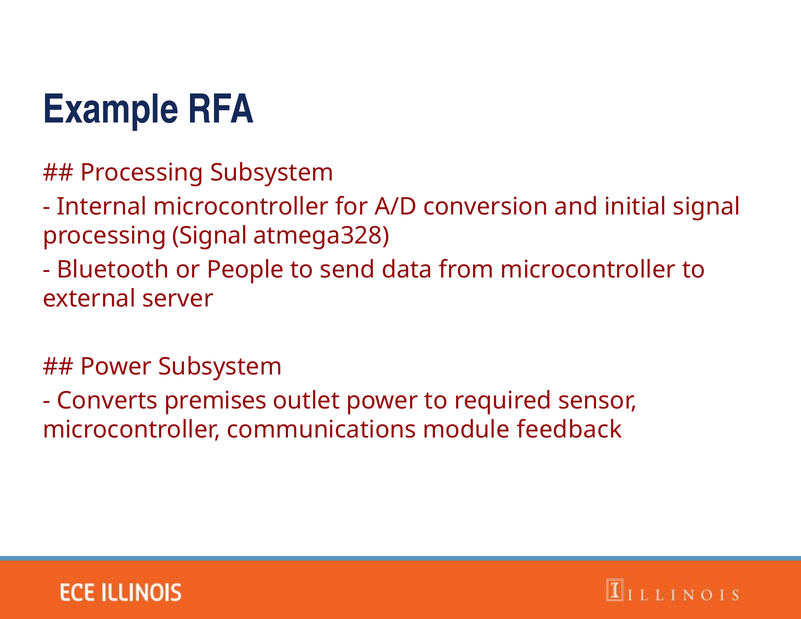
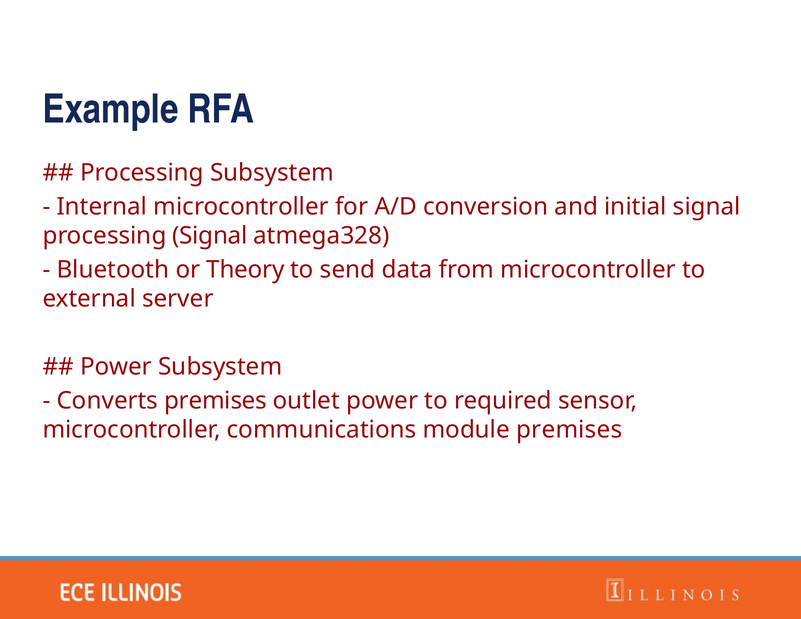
People: People -> Theory (245, 270)
module feedback: feedback -> premises (569, 430)
